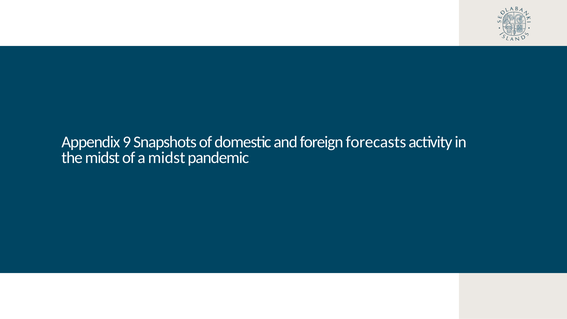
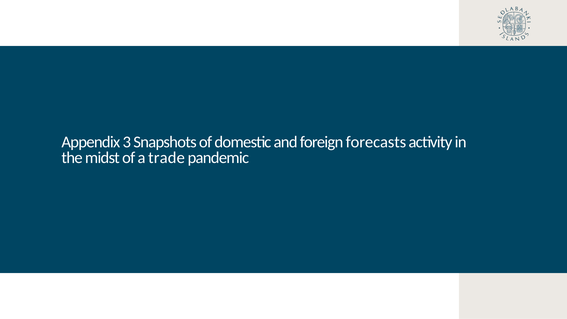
9: 9 -> 3 (127, 142)
a midst: midst -> trade (166, 158)
